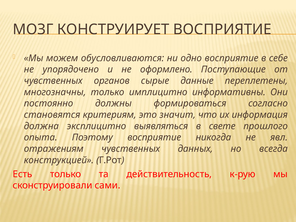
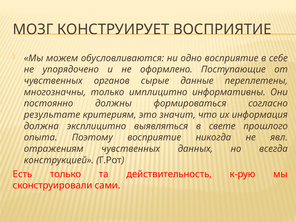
становятся: становятся -> результате (52, 115)
